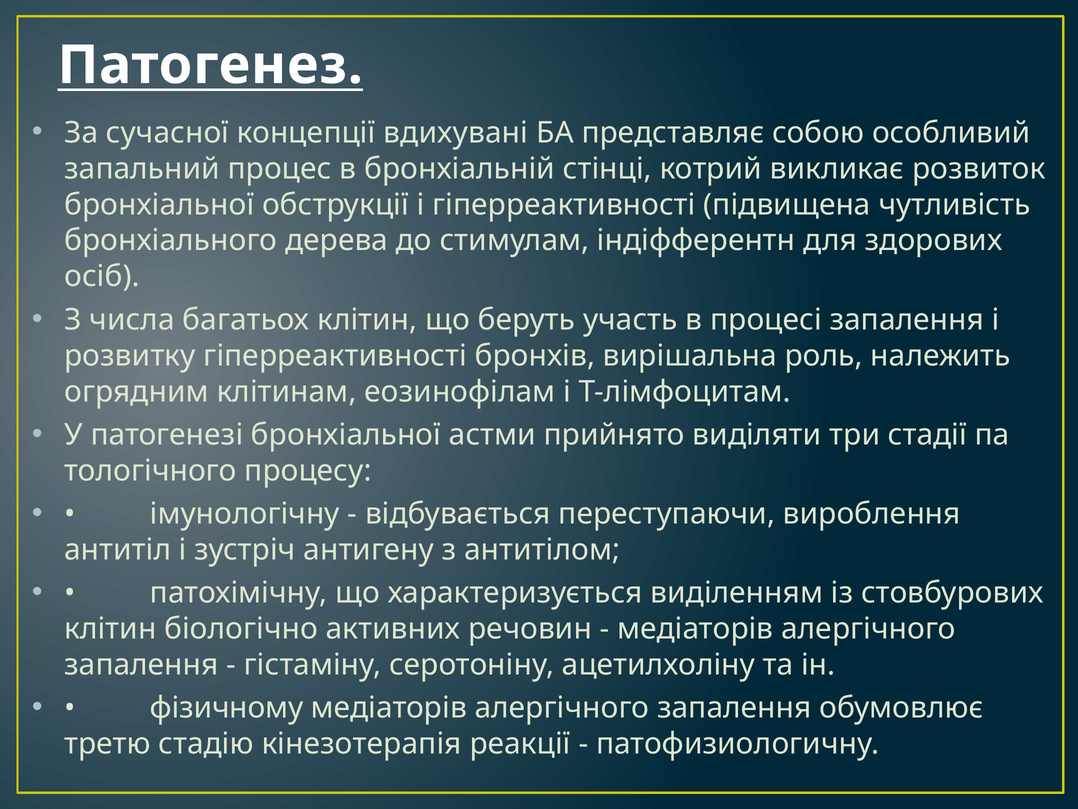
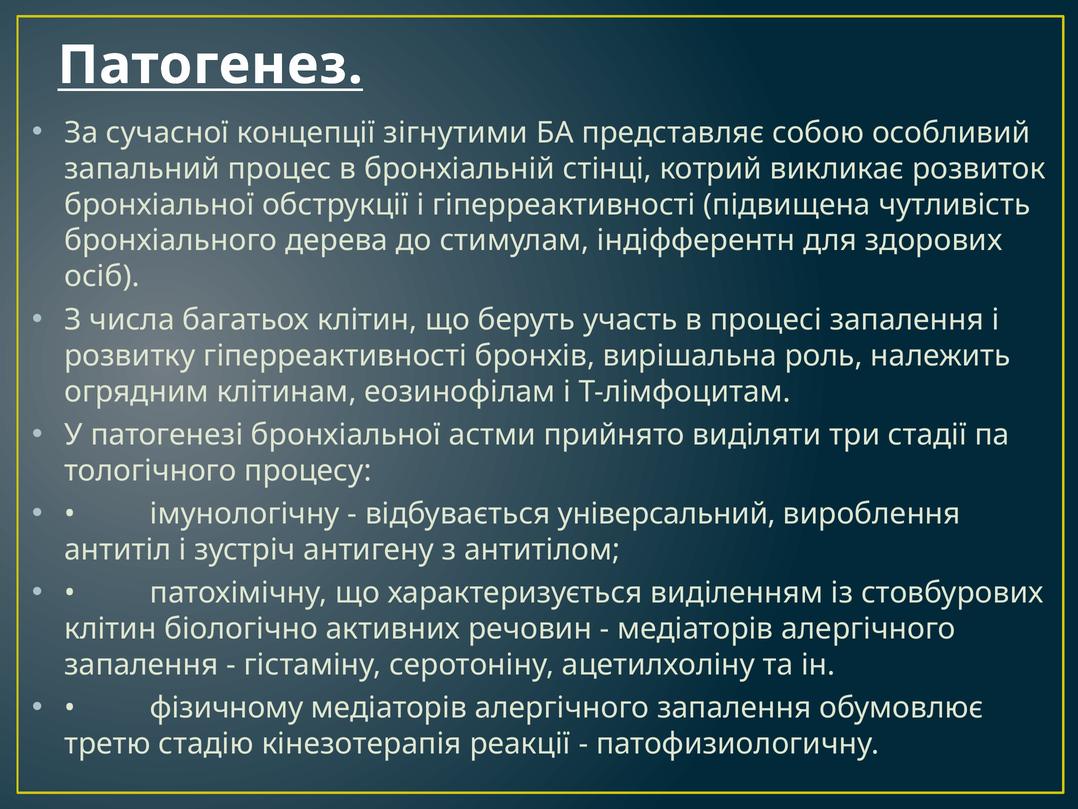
вдихувані: вдихувані -> зігнутими (456, 133)
переступаючи: переступаючи -> універсальний (667, 514)
